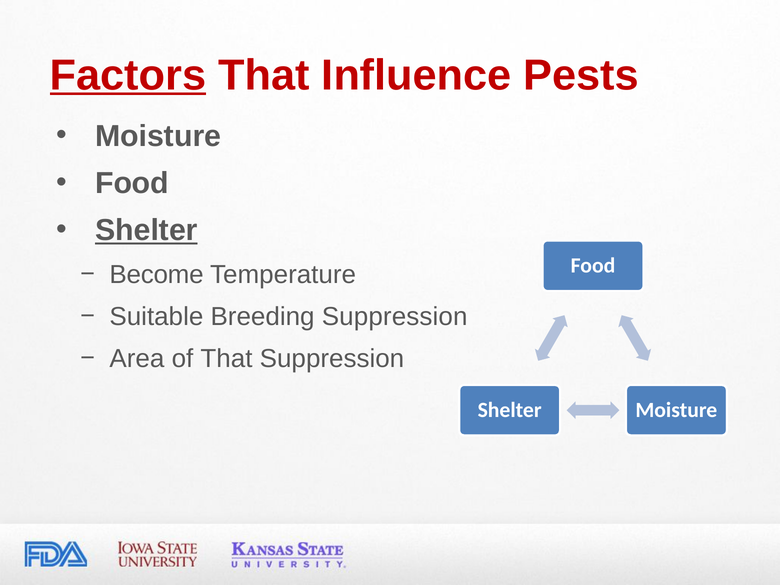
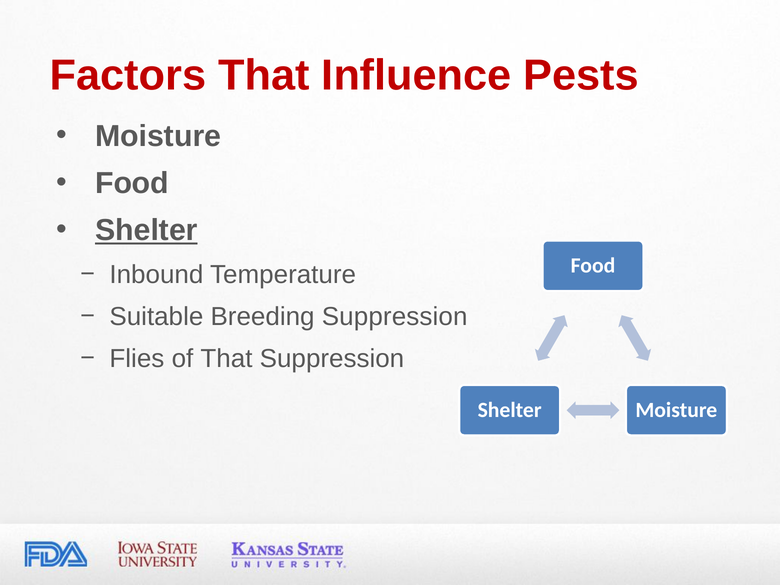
Factors underline: present -> none (128, 75)
Become: Become -> Inbound (156, 275)
Area: Area -> Flies (137, 359)
